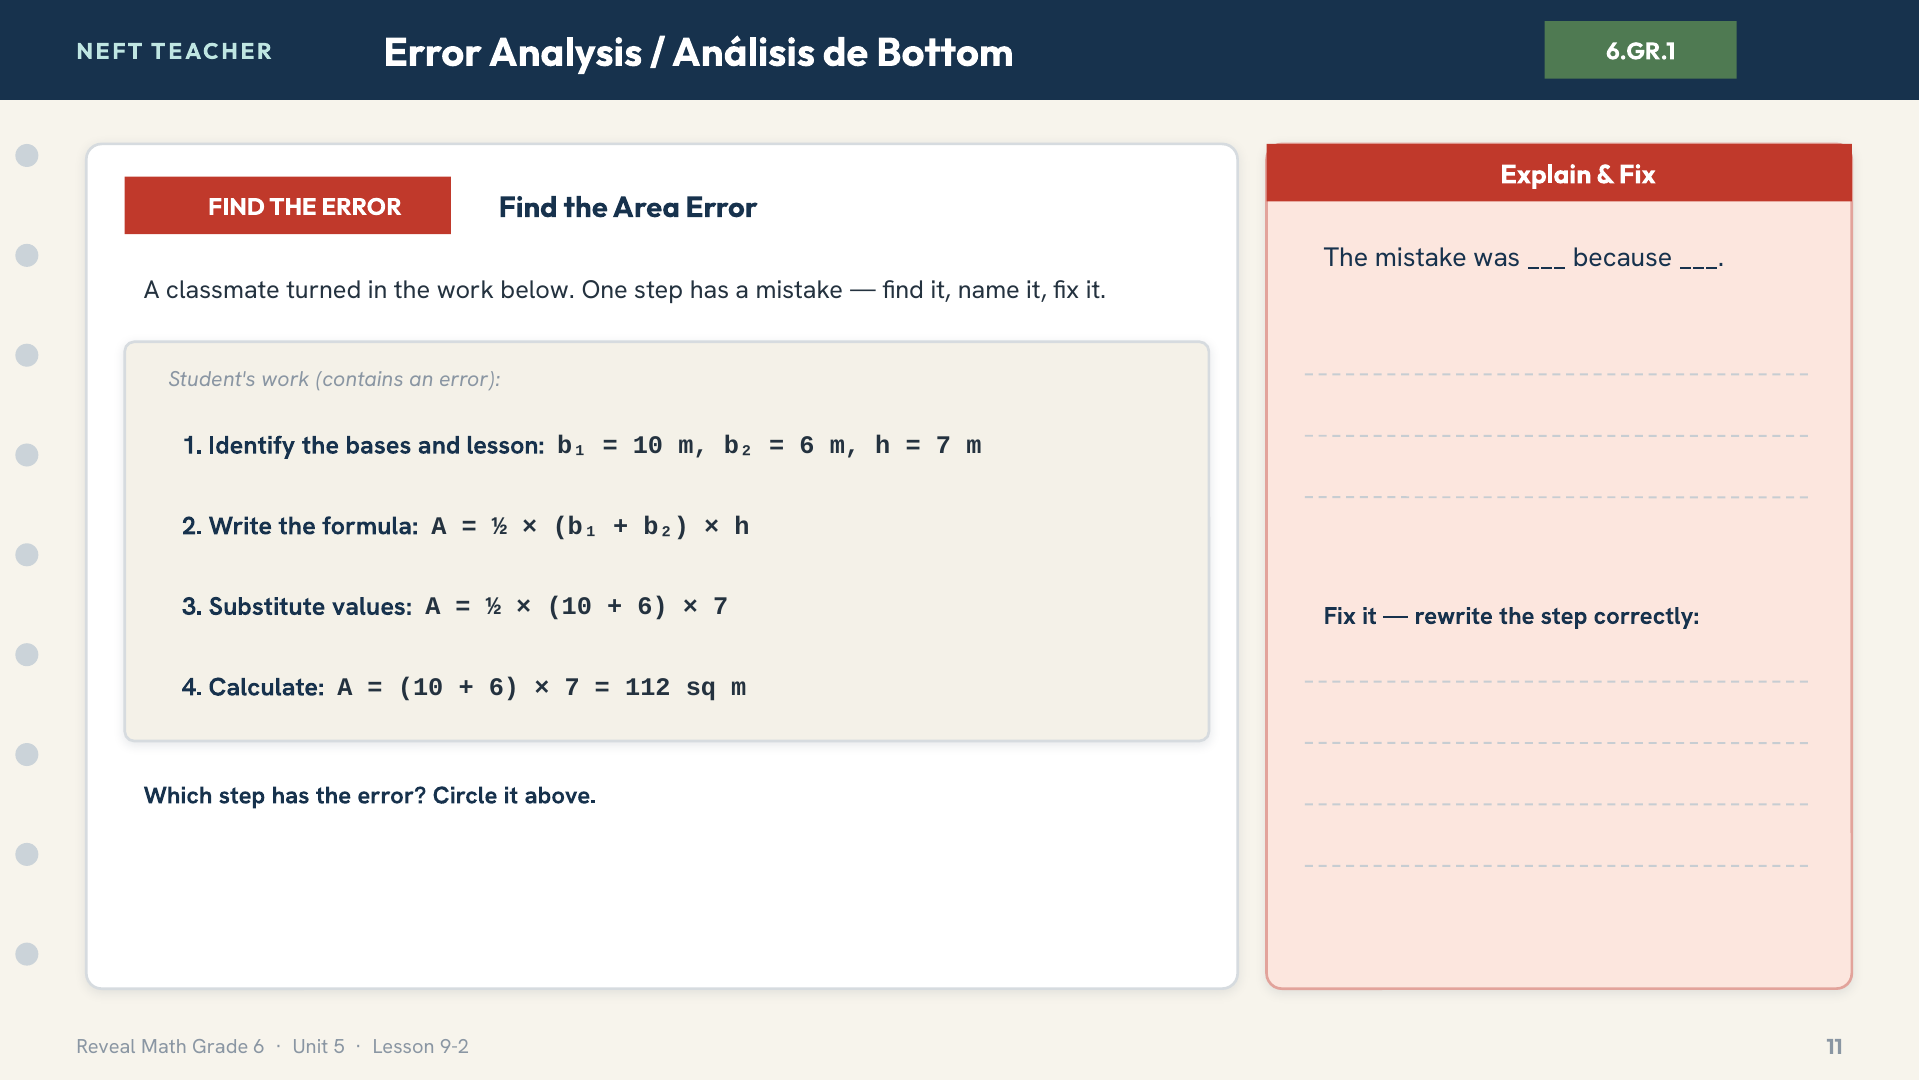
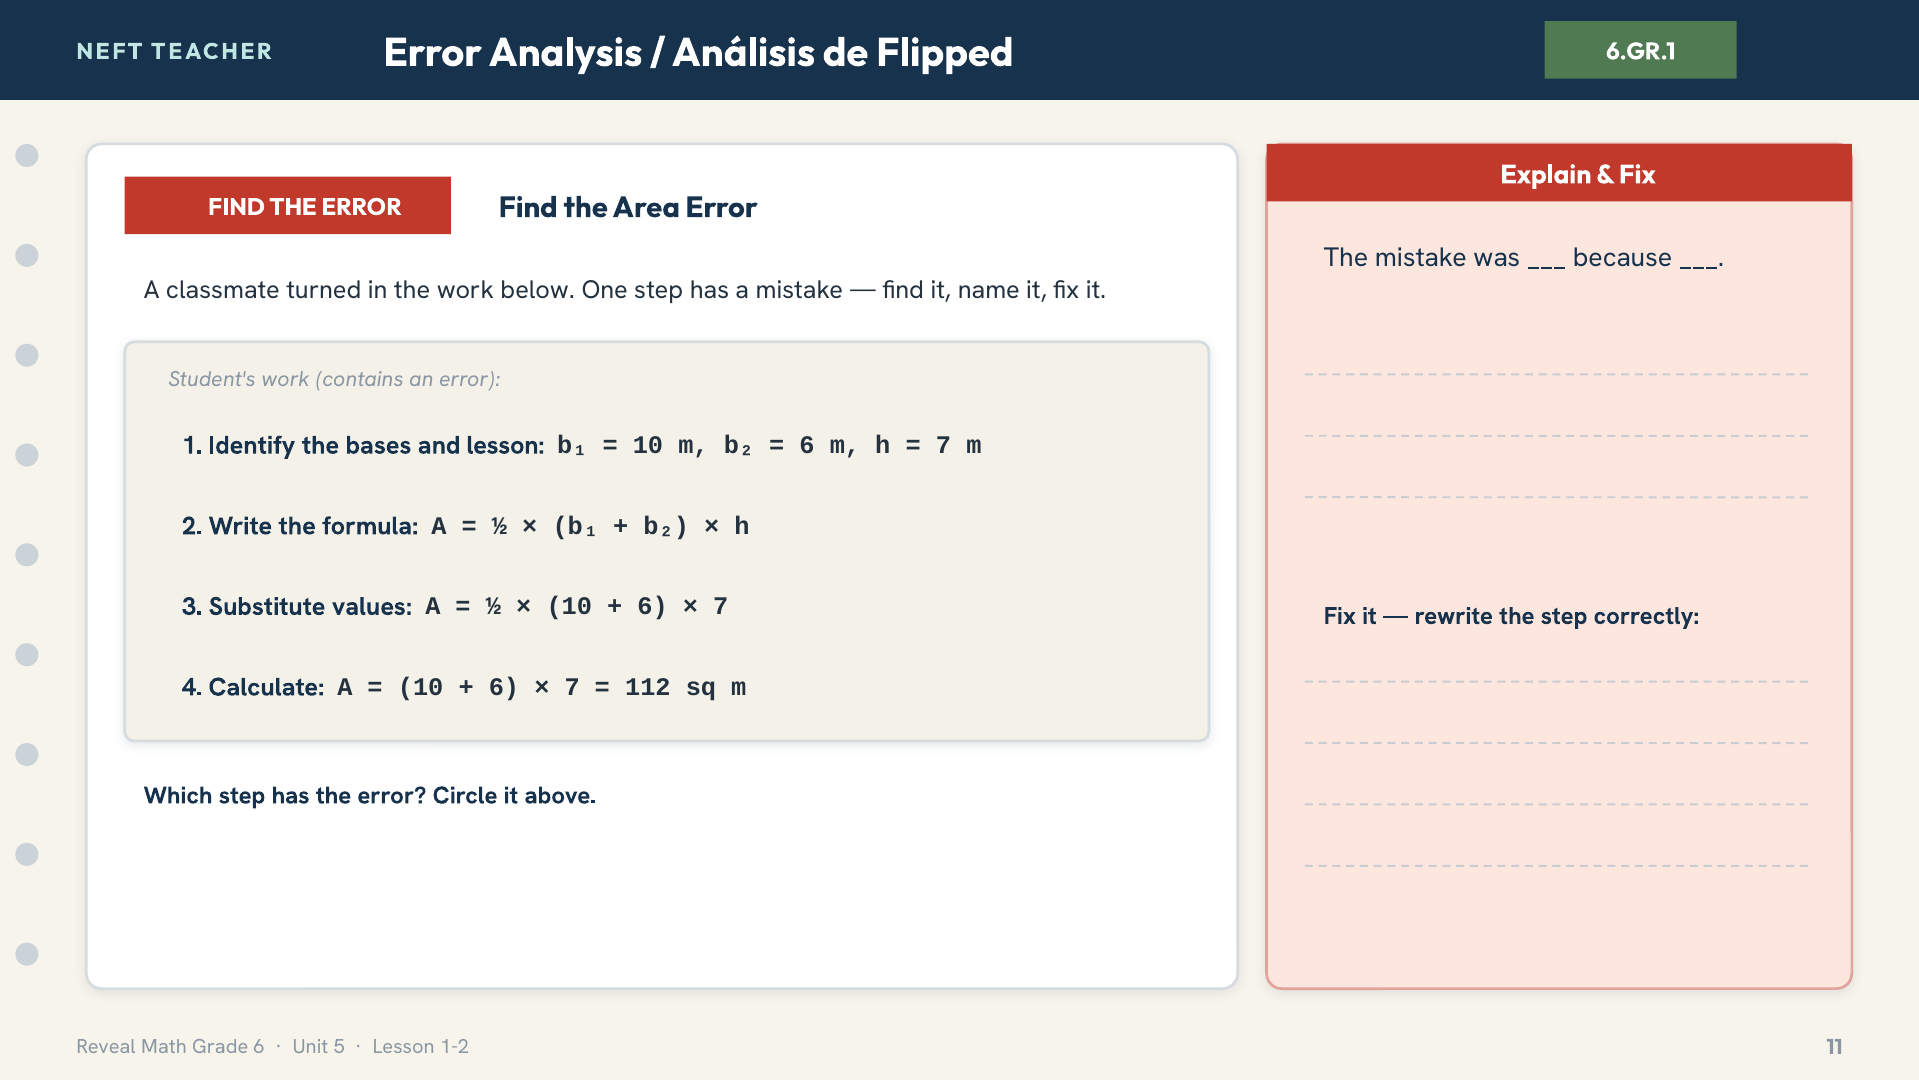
Bottom: Bottom -> Flipped (945, 53)
9-2: 9-2 -> 1-2 (455, 1046)
